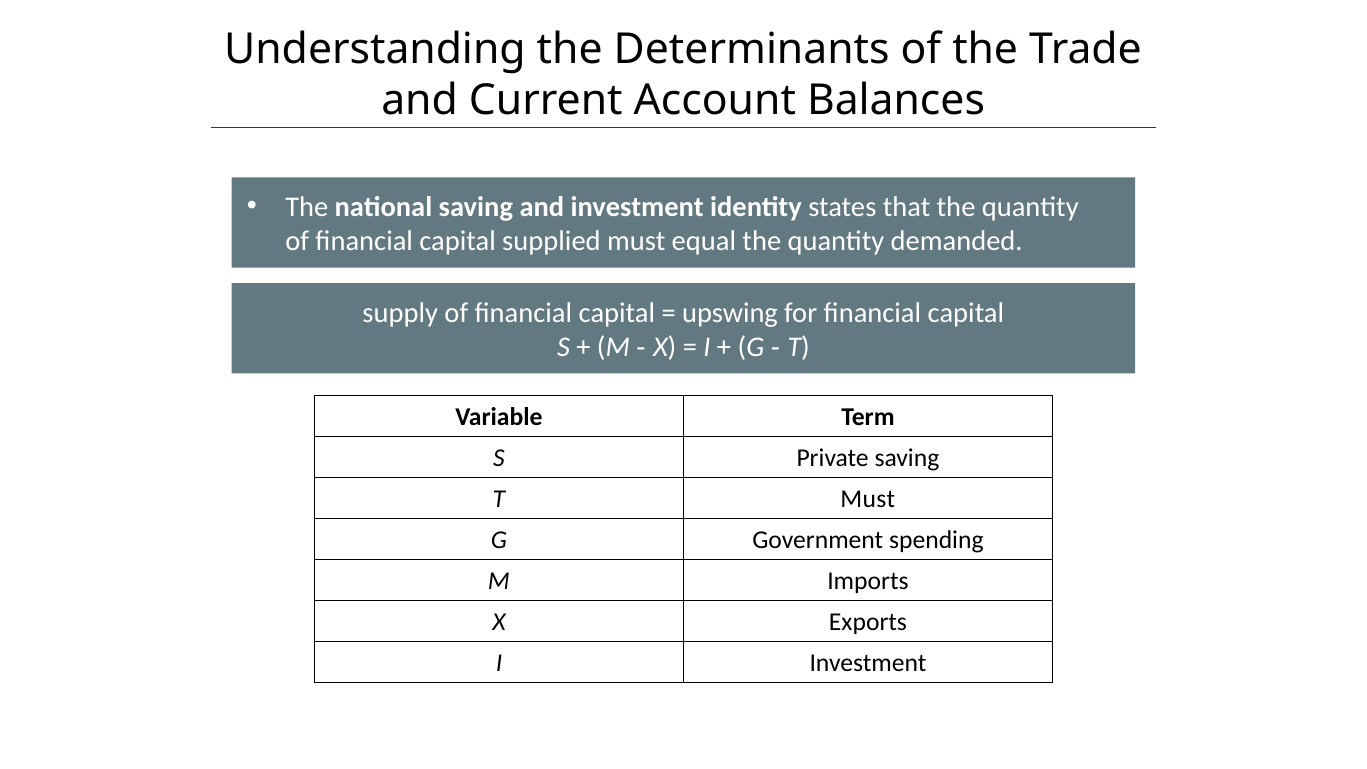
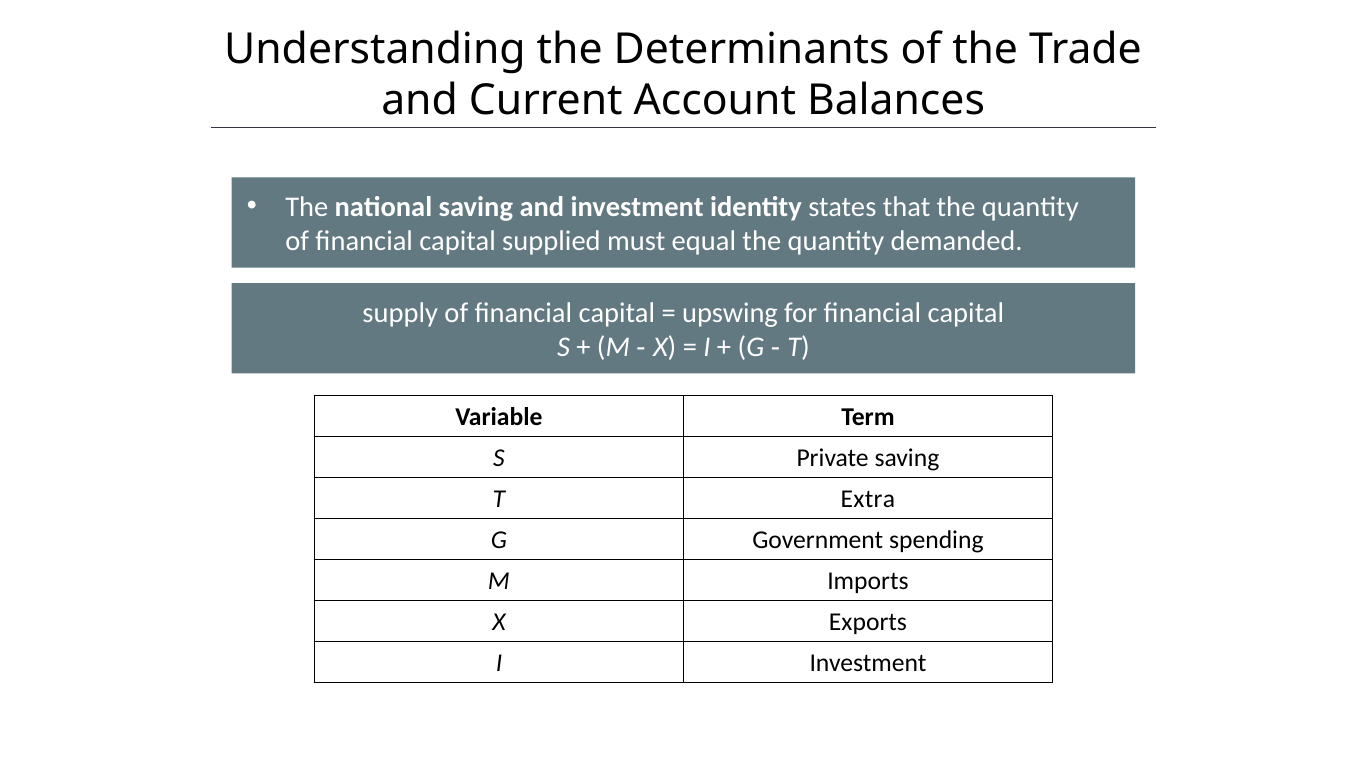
T Must: Must -> Extra (868, 499)
